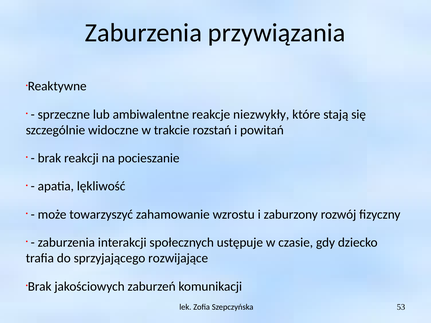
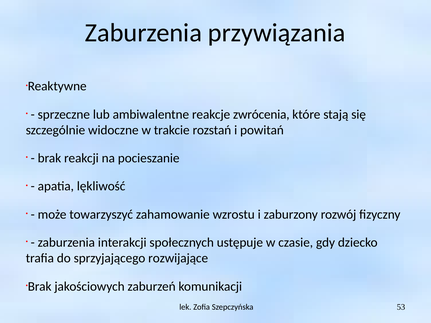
niezwykły: niezwykły -> zwrócenia (261, 114)
